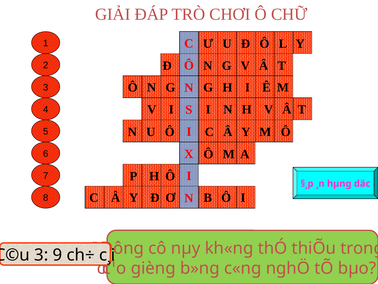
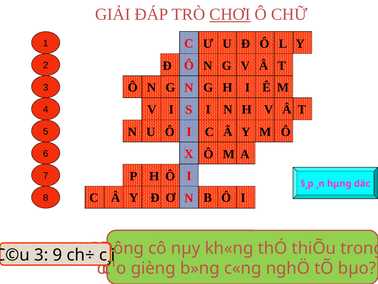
CHƠI underline: none -> present (230, 14)
